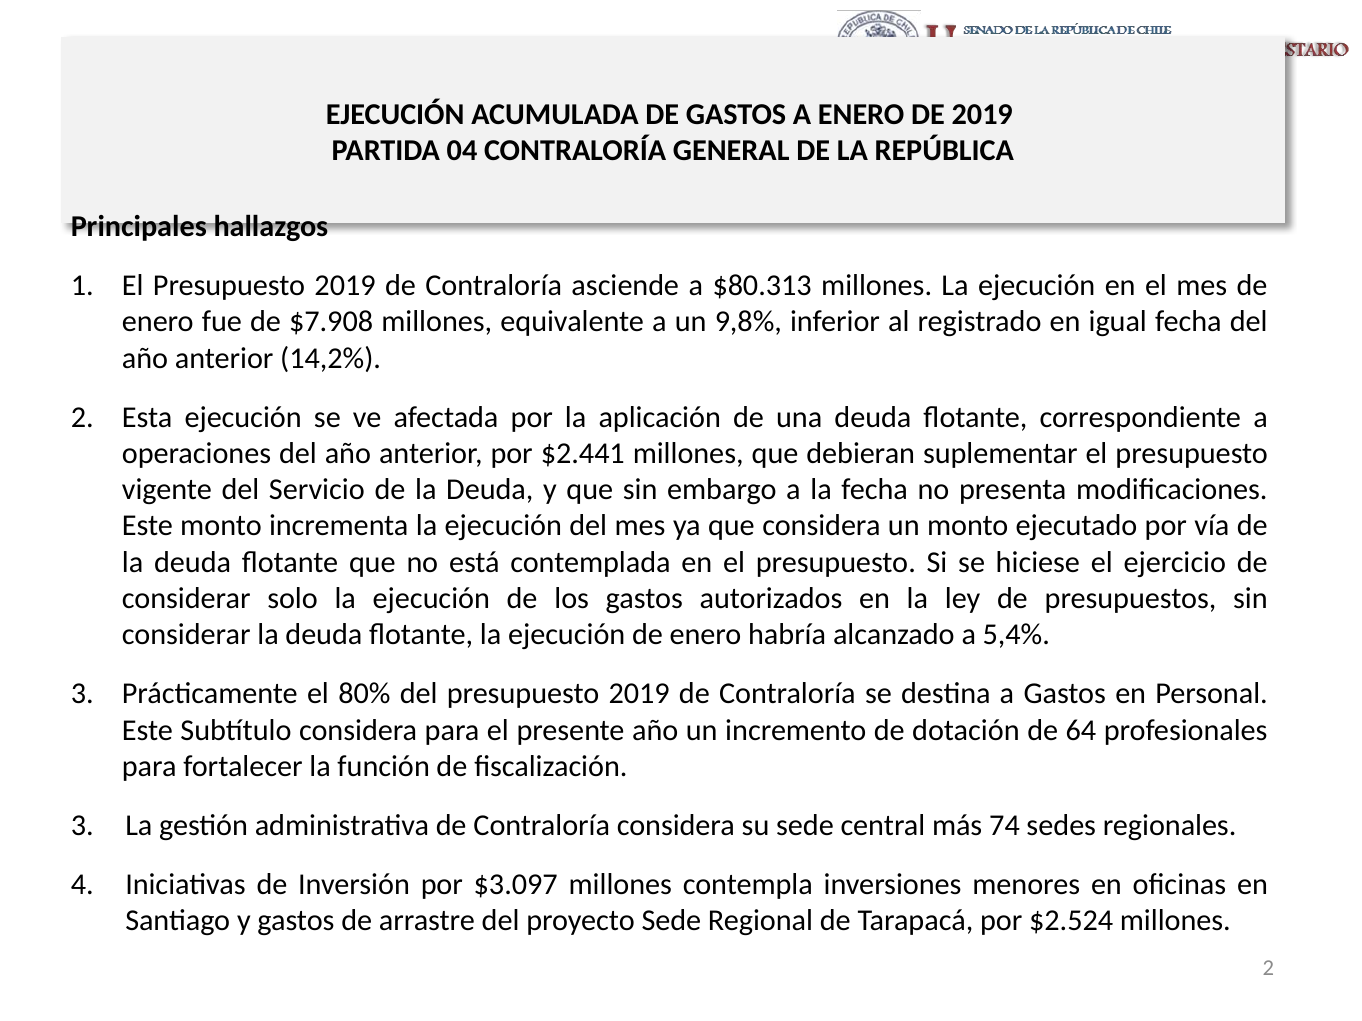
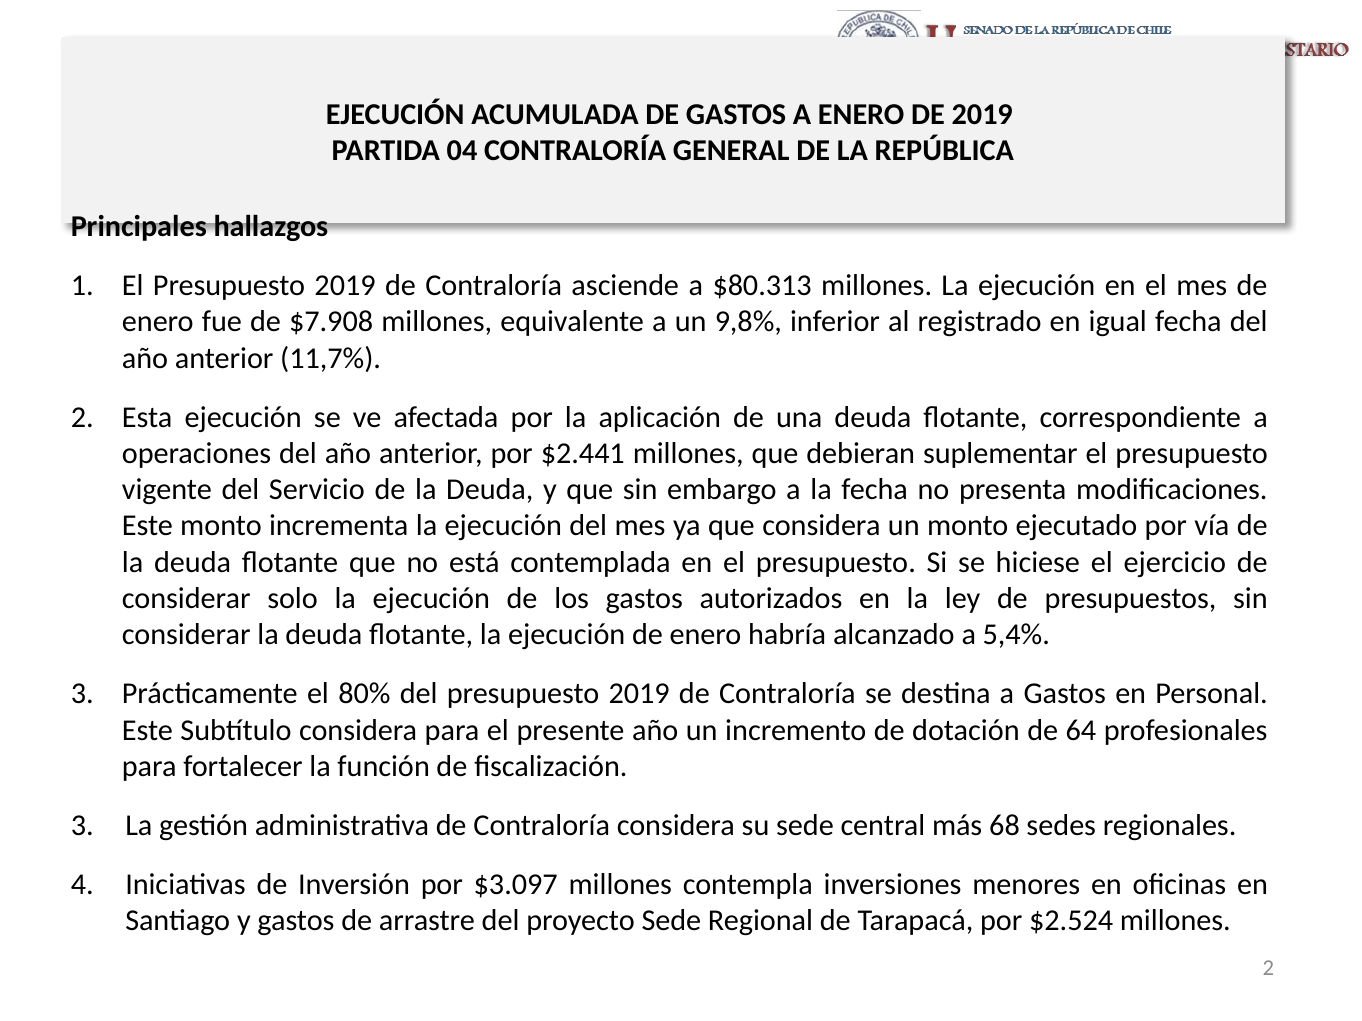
14,2%: 14,2% -> 11,7% (331, 358)
74: 74 -> 68 (1005, 826)
